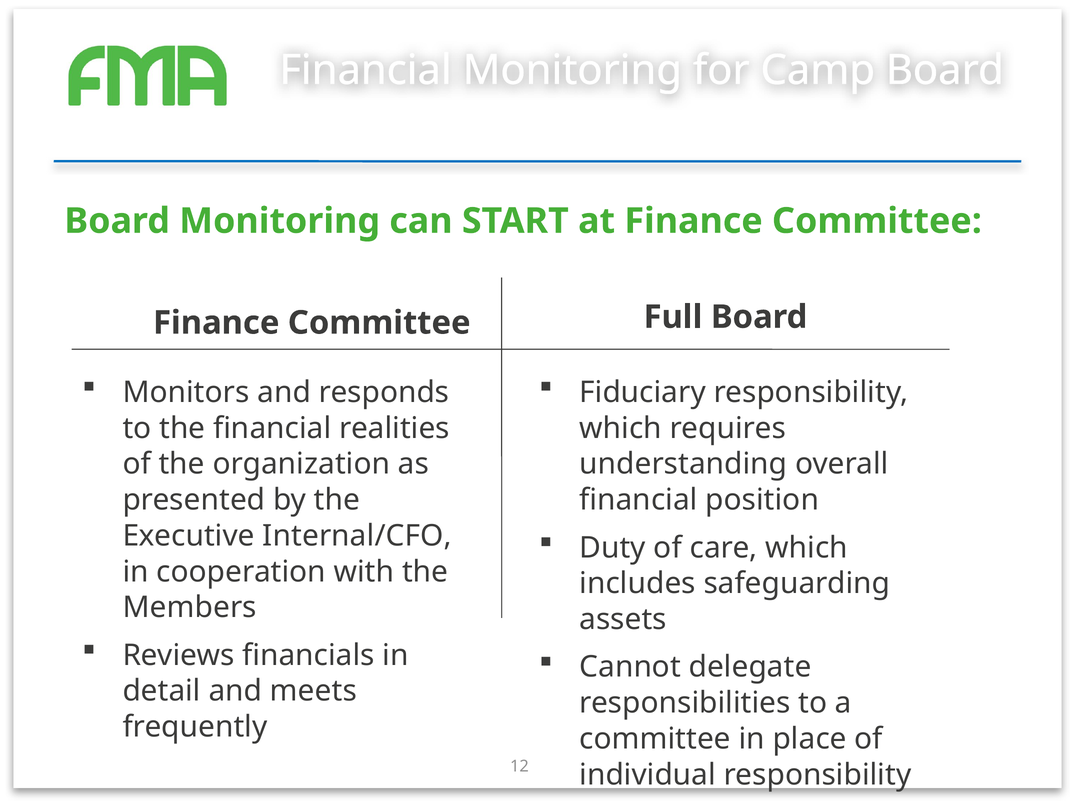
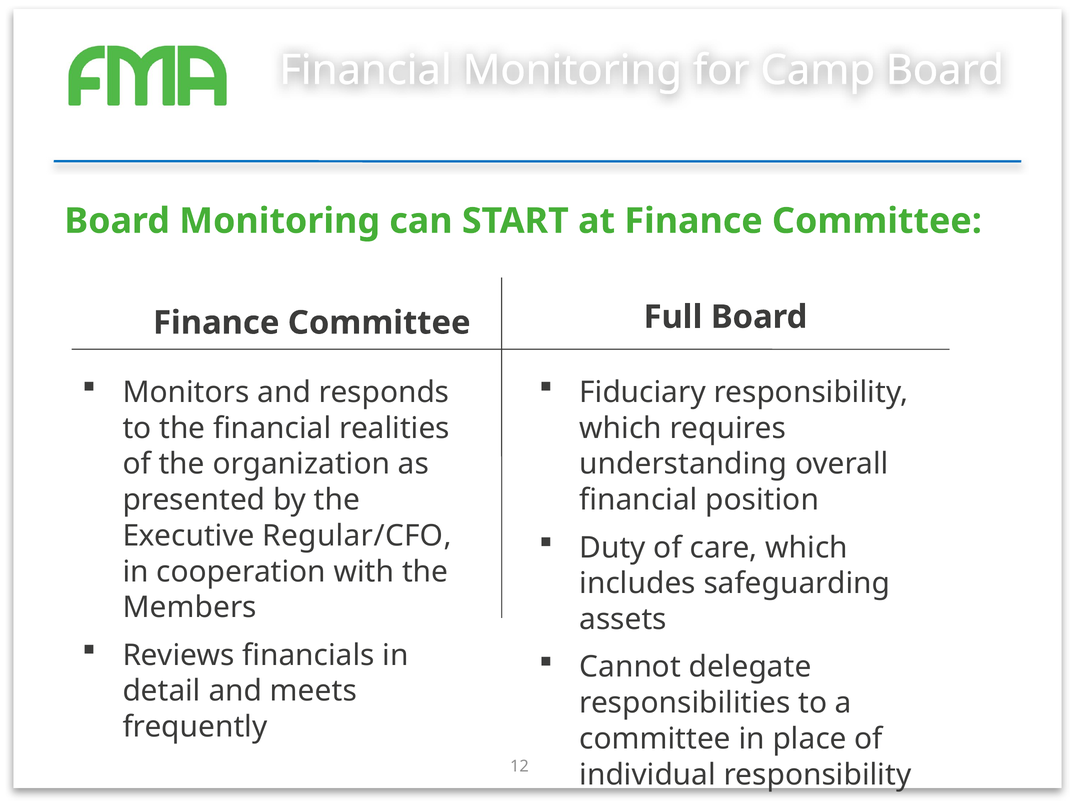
Internal/CFO: Internal/CFO -> Regular/CFO (357, 536)
